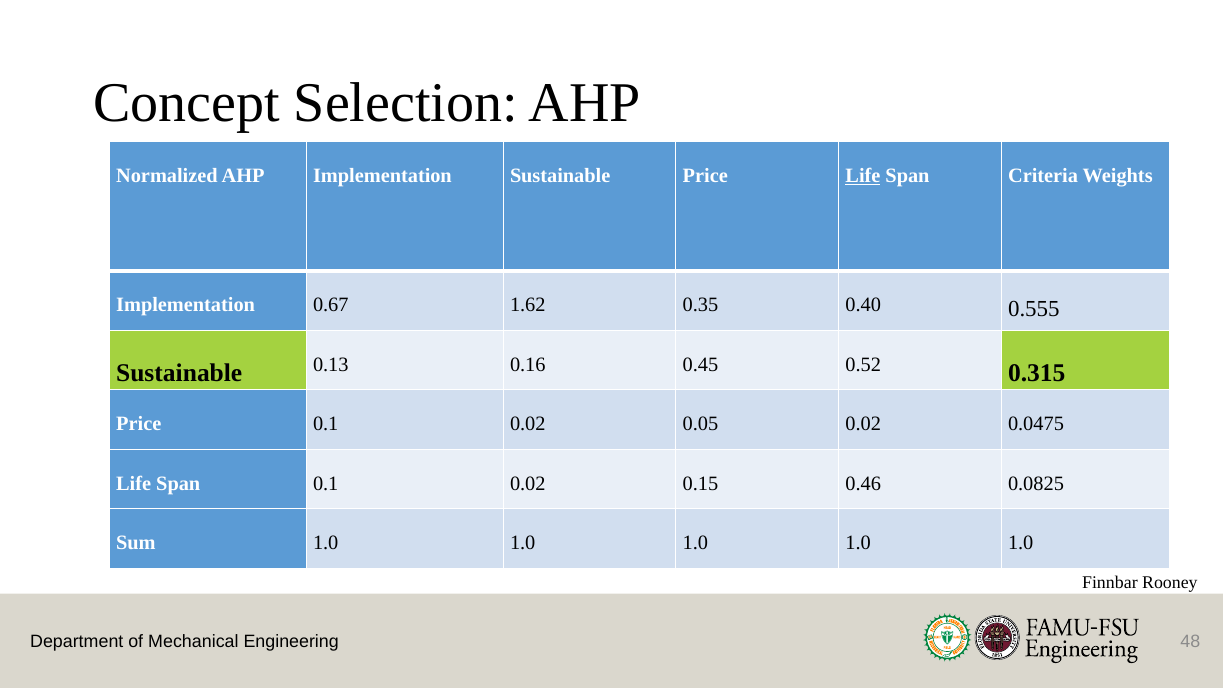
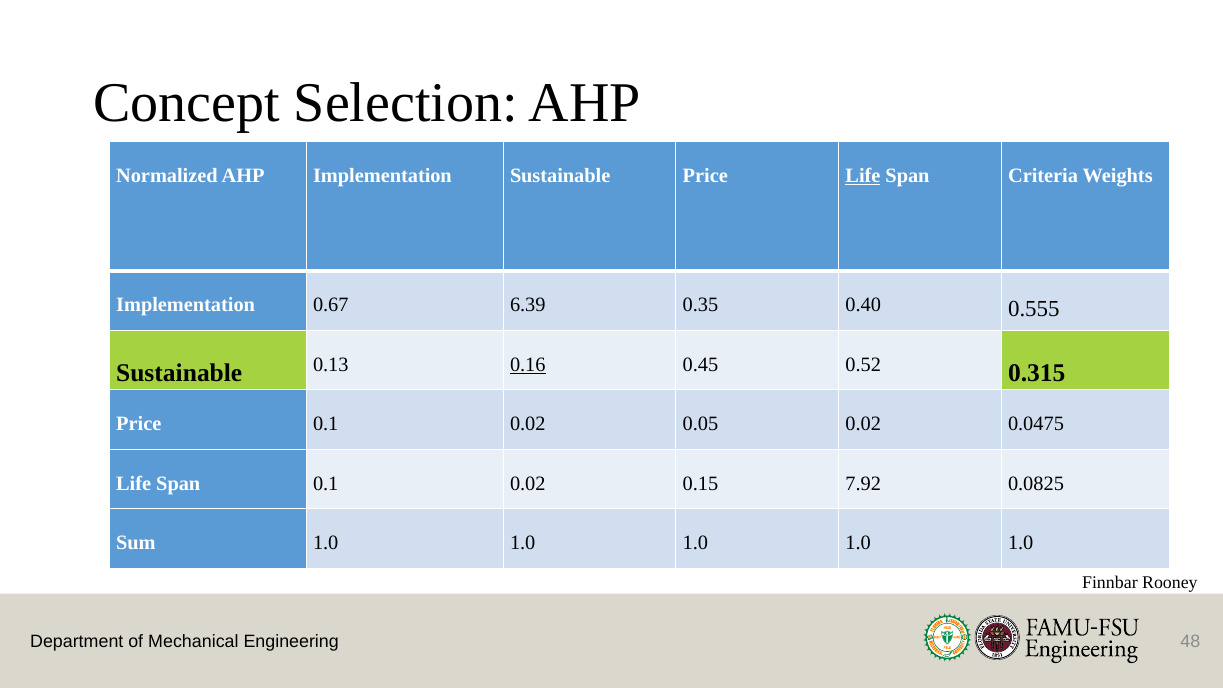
1.62: 1.62 -> 6.39 (528, 305)
0.16 underline: none -> present (528, 364)
0.46: 0.46 -> 7.92 (863, 483)
